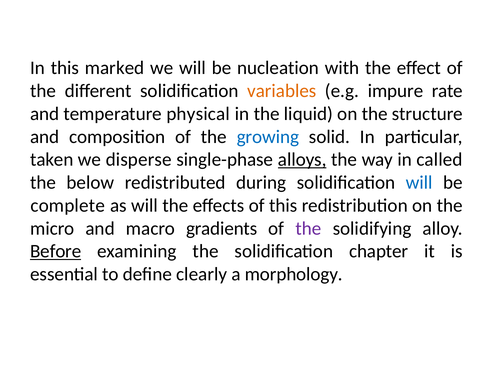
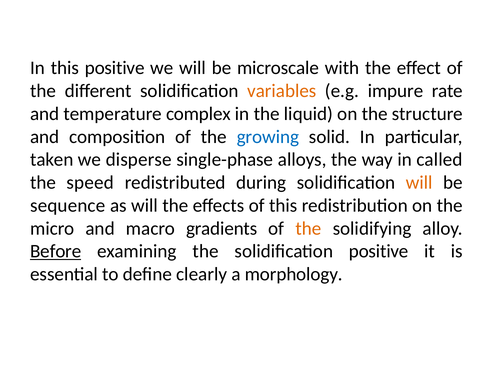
this marked: marked -> positive (115, 68)
nucleation: nucleation -> microscale (278, 68)
physical: physical -> complex (198, 114)
alloys underline: present -> none (302, 160)
below: below -> speed (90, 183)
will colour: blue -> orange (419, 183)
complete: complete -> sequence (68, 205)
the colour: purple -> orange (308, 228)
solidification chapter: chapter -> positive (379, 251)
